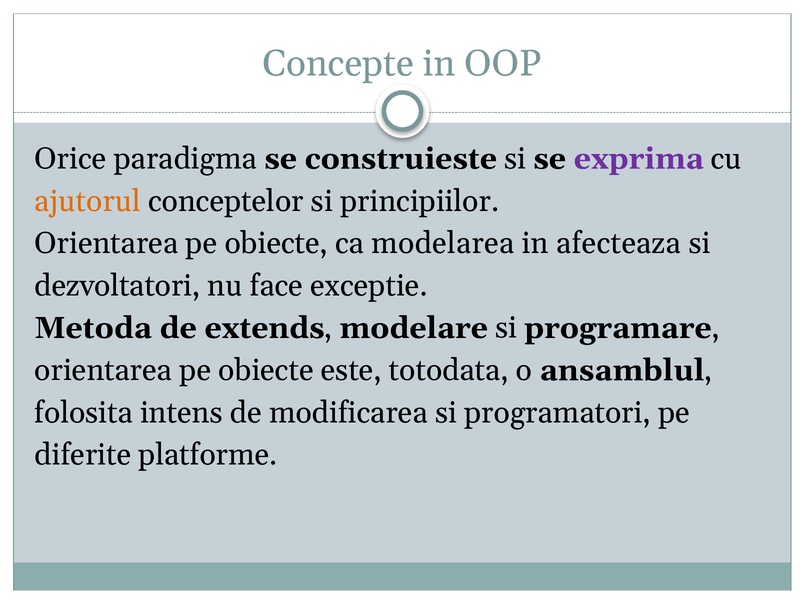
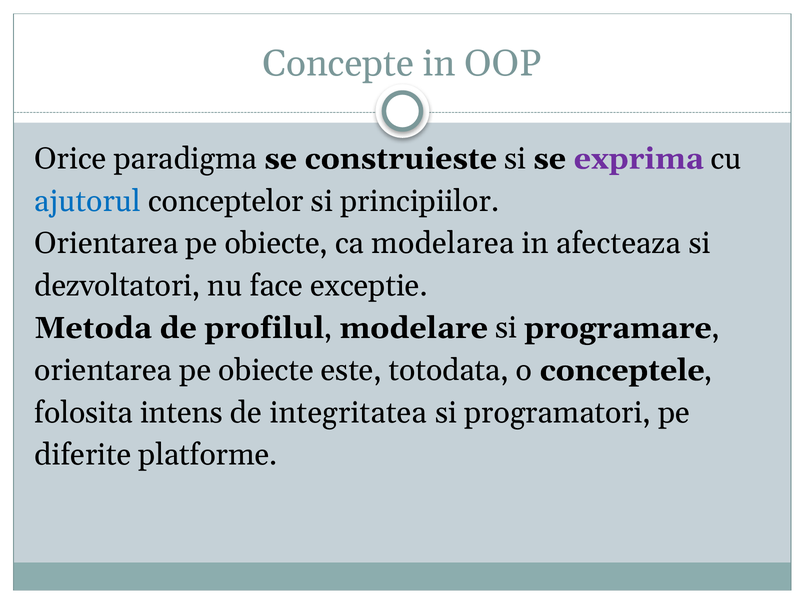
ajutorul colour: orange -> blue (88, 201)
extends: extends -> profilul (264, 328)
ansamblul: ansamblul -> conceptele (622, 370)
modificarea: modificarea -> integritatea (348, 412)
